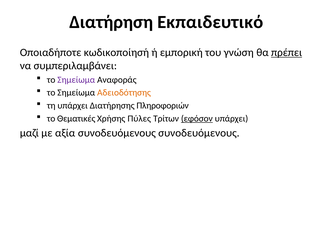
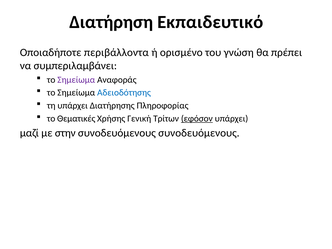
κωδικοποίησή: κωδικοποίησή -> περιβάλλοντα (116, 53)
εμπορική: εμπορική -> ορισμένο (181, 53)
πρέπει underline: present -> none (287, 53)
Αδειοδότησης colour: orange -> blue (124, 93)
Πληροφοριών: Πληροφοριών -> Πληροφορίας (163, 106)
Πύλες: Πύλες -> Γενική (139, 118)
αξία: αξία -> στην (65, 133)
